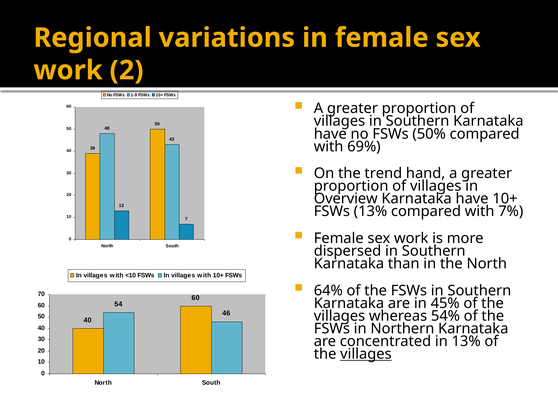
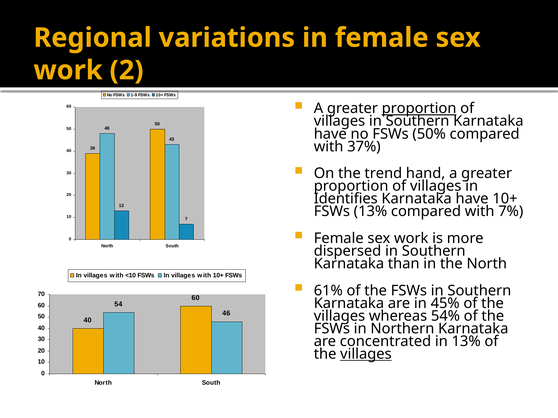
proportion underline: none -> present (419, 109)
69%: 69% -> 37% (364, 147)
Overview: Overview -> Identifies (346, 199)
64%: 64% -> 61% (328, 291)
